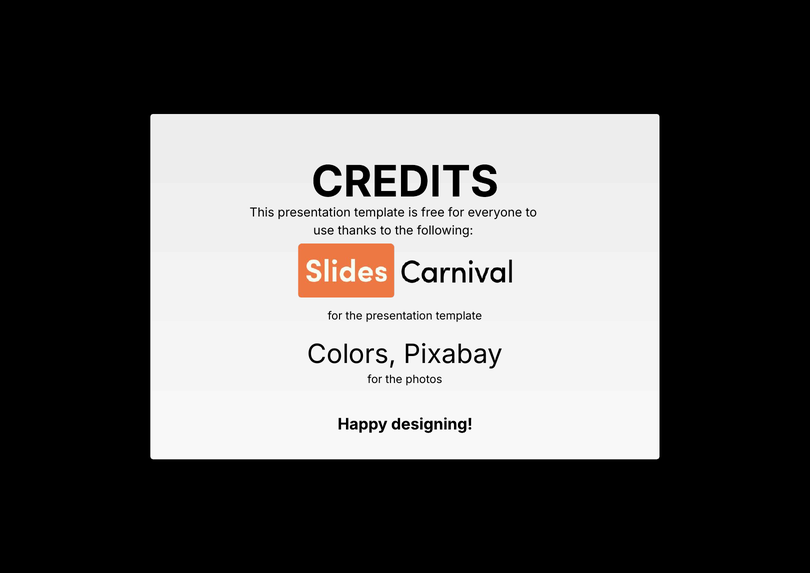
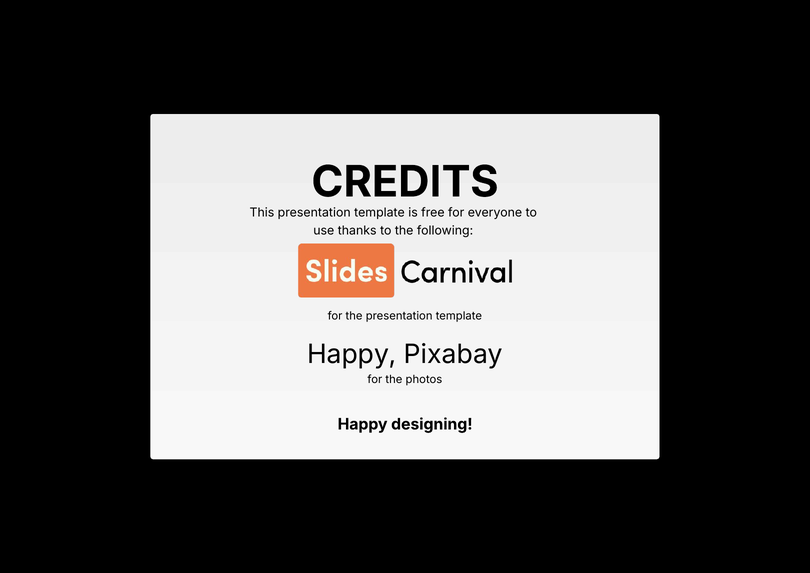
Colors: Colors -> Happy (352, 354)
